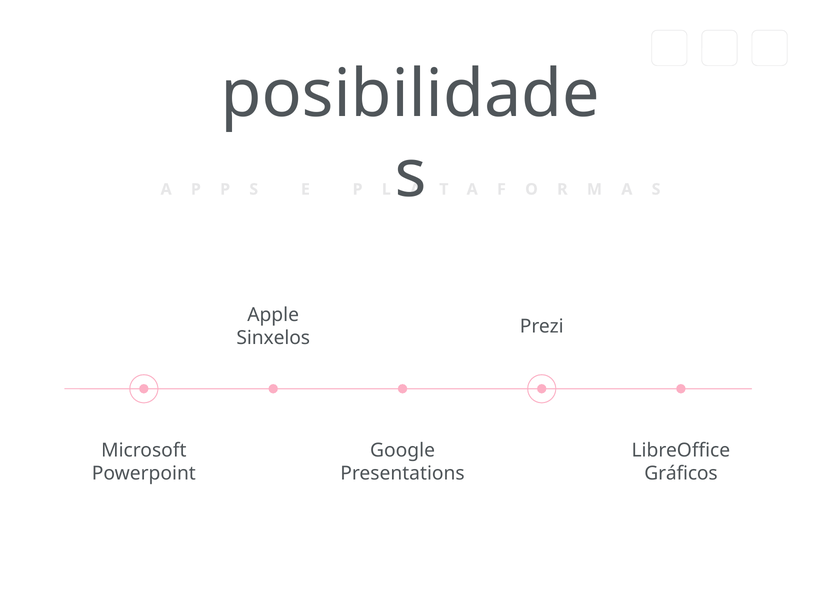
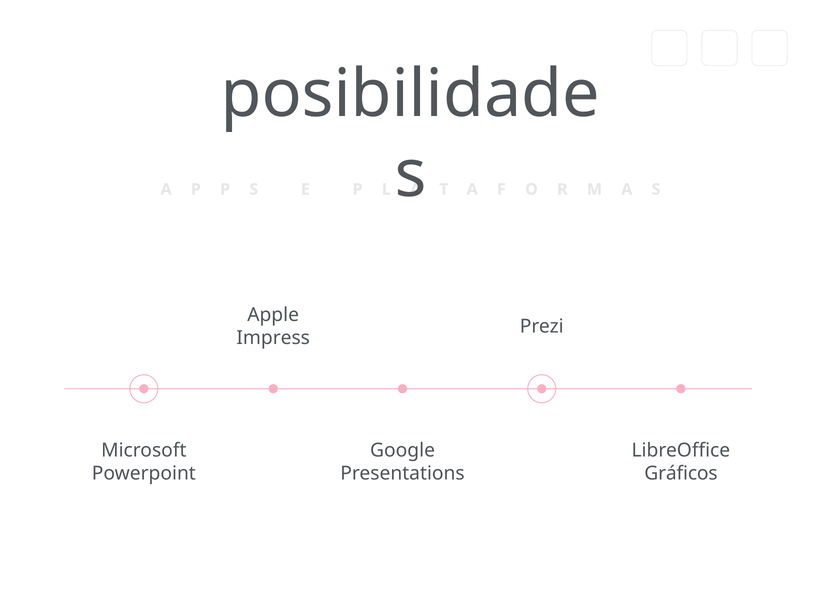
Sinxelos: Sinxelos -> Impress (273, 338)
